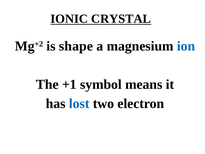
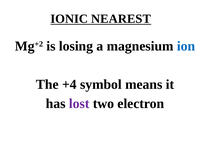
CRYSTAL: CRYSTAL -> NEAREST (121, 19)
shape: shape -> losing (76, 46)
+1: +1 -> +4 (69, 84)
lost colour: blue -> purple (79, 103)
